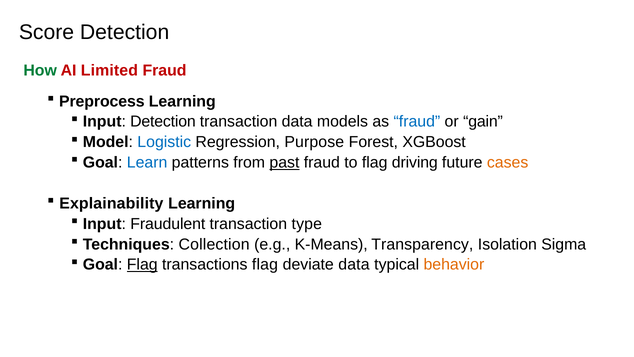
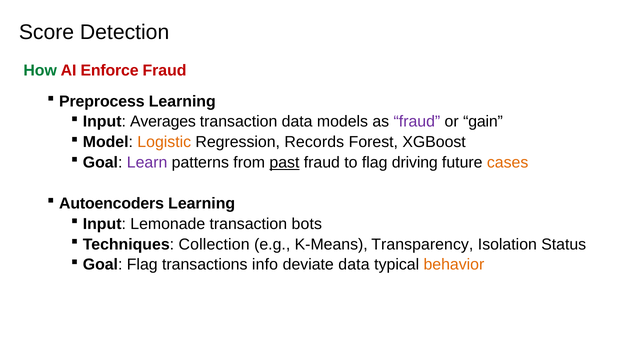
Limited: Limited -> Enforce (110, 70)
Input Detection: Detection -> Averages (163, 122)
fraud colour: blue -> purple (417, 122)
Logistic colour: blue -> orange (164, 142)
Purpose: Purpose -> Records (314, 142)
Learn colour: blue -> purple (147, 162)
Explainability: Explainability -> Autoencoders (112, 203)
Fraudulent: Fraudulent -> Lemonade (168, 224)
type: type -> bots (307, 224)
Sigma: Sigma -> Status (564, 244)
Flag underline: present -> none (142, 264)
transactions flag: flag -> info (265, 264)
